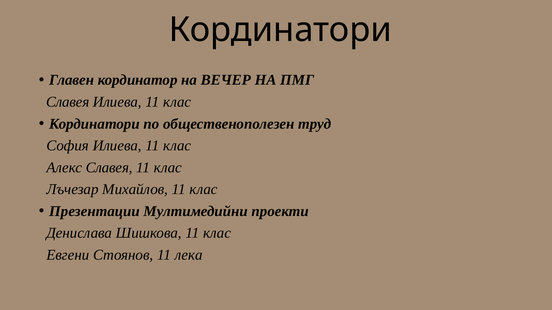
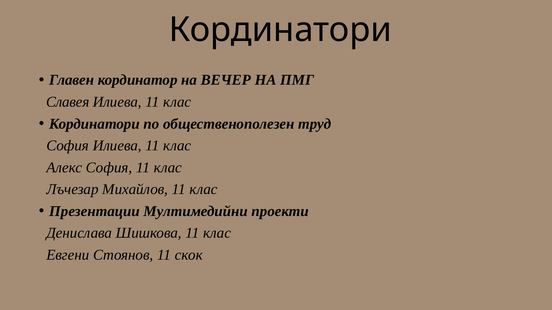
Алекс Славея: Славея -> София (109, 168)
лека: лека -> скок (189, 255)
